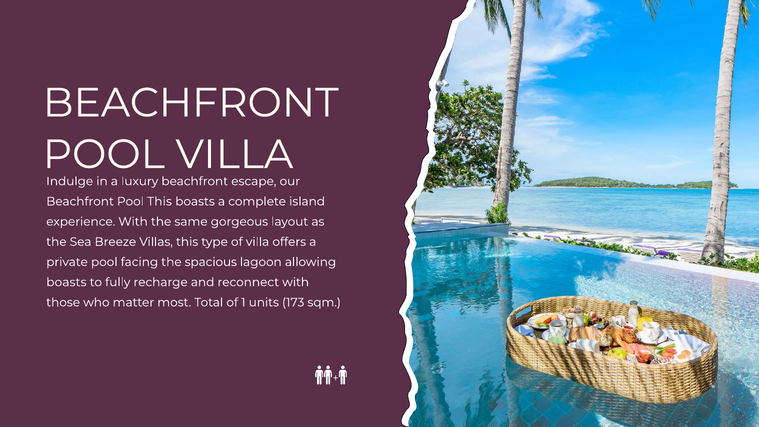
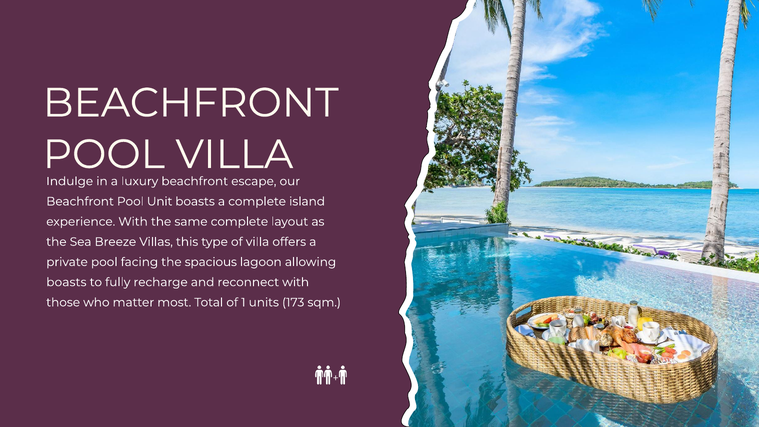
Pool This: This -> Unit (160, 201)
same gorgeous: gorgeous -> complete (239, 222)
